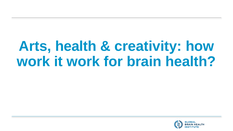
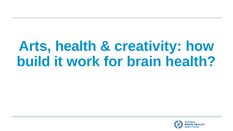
work: work -> build (34, 62)
